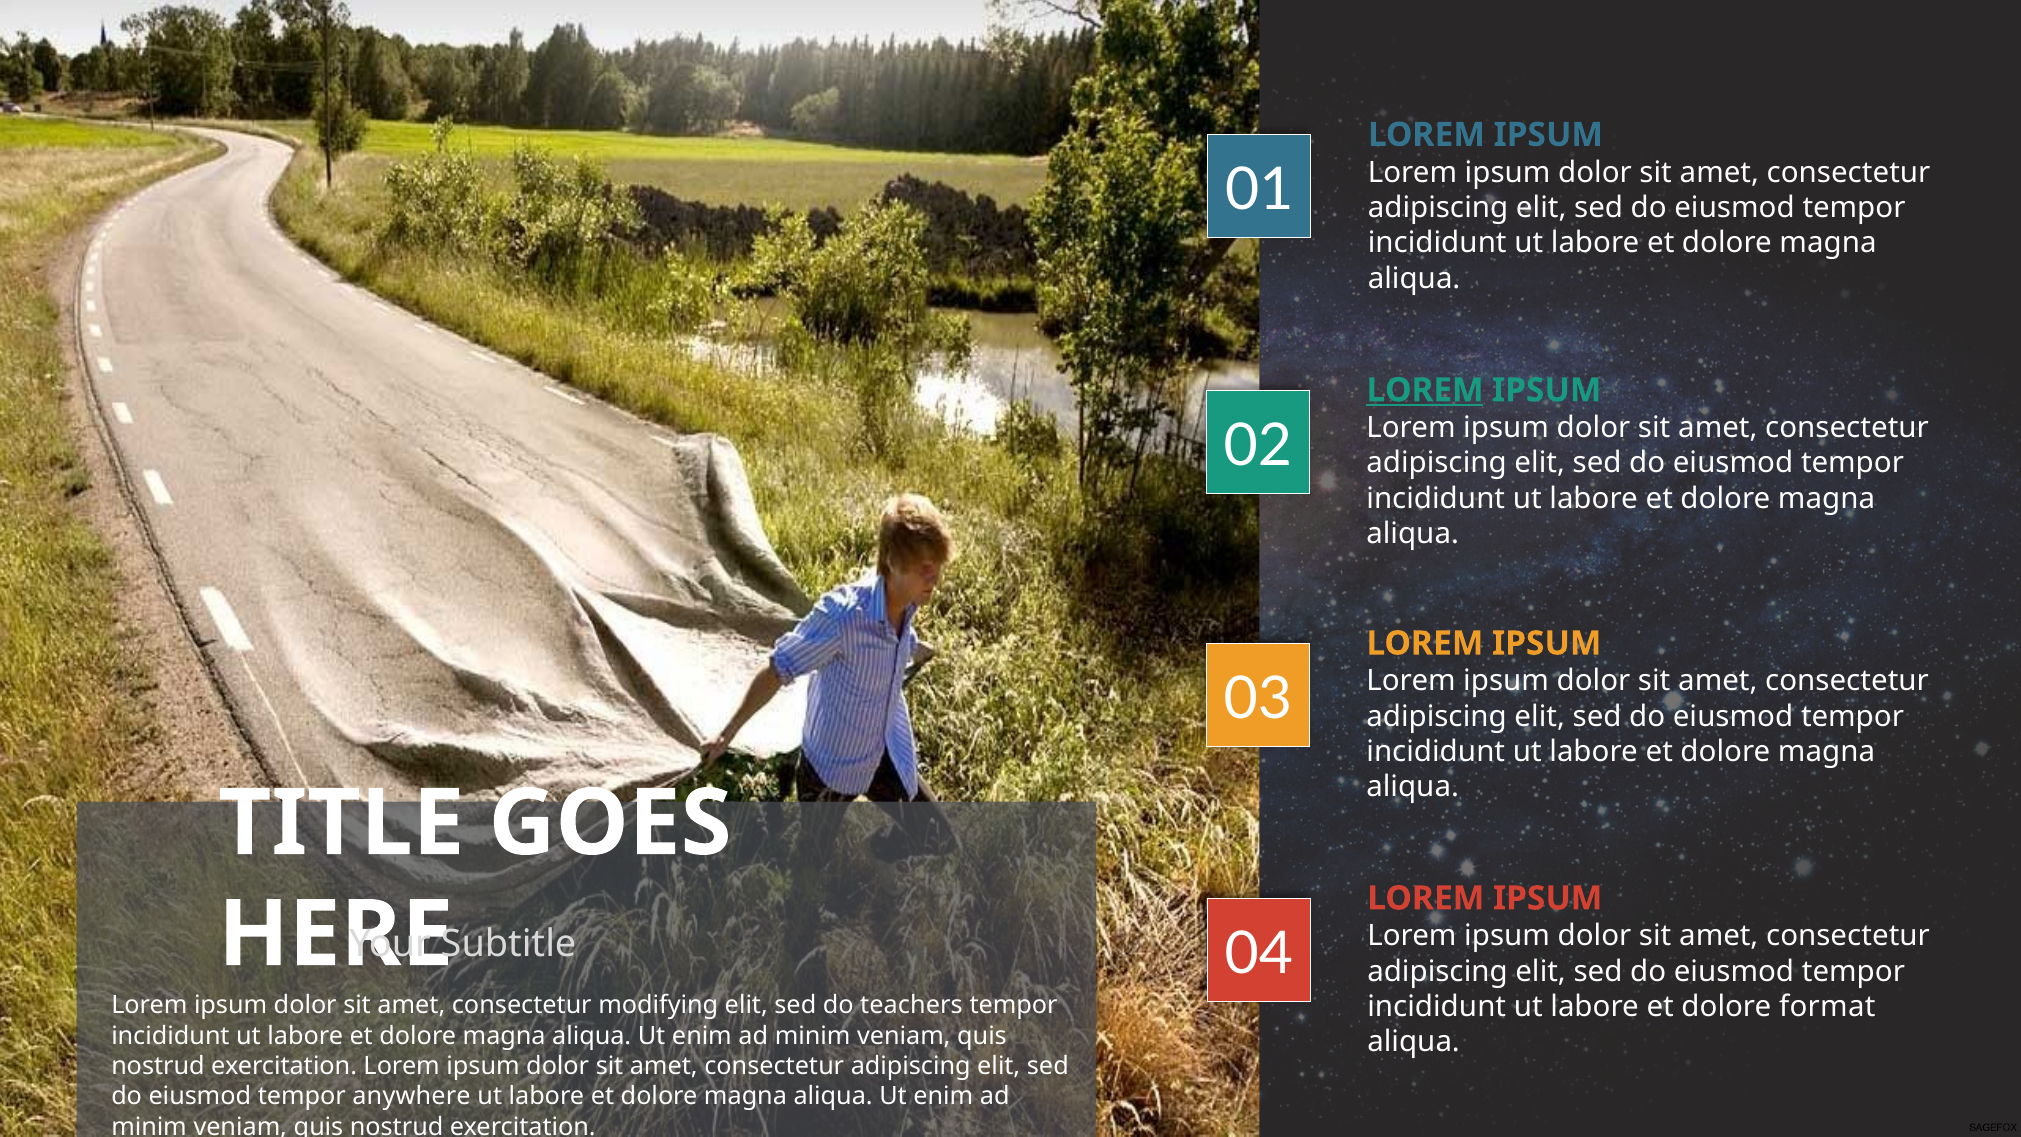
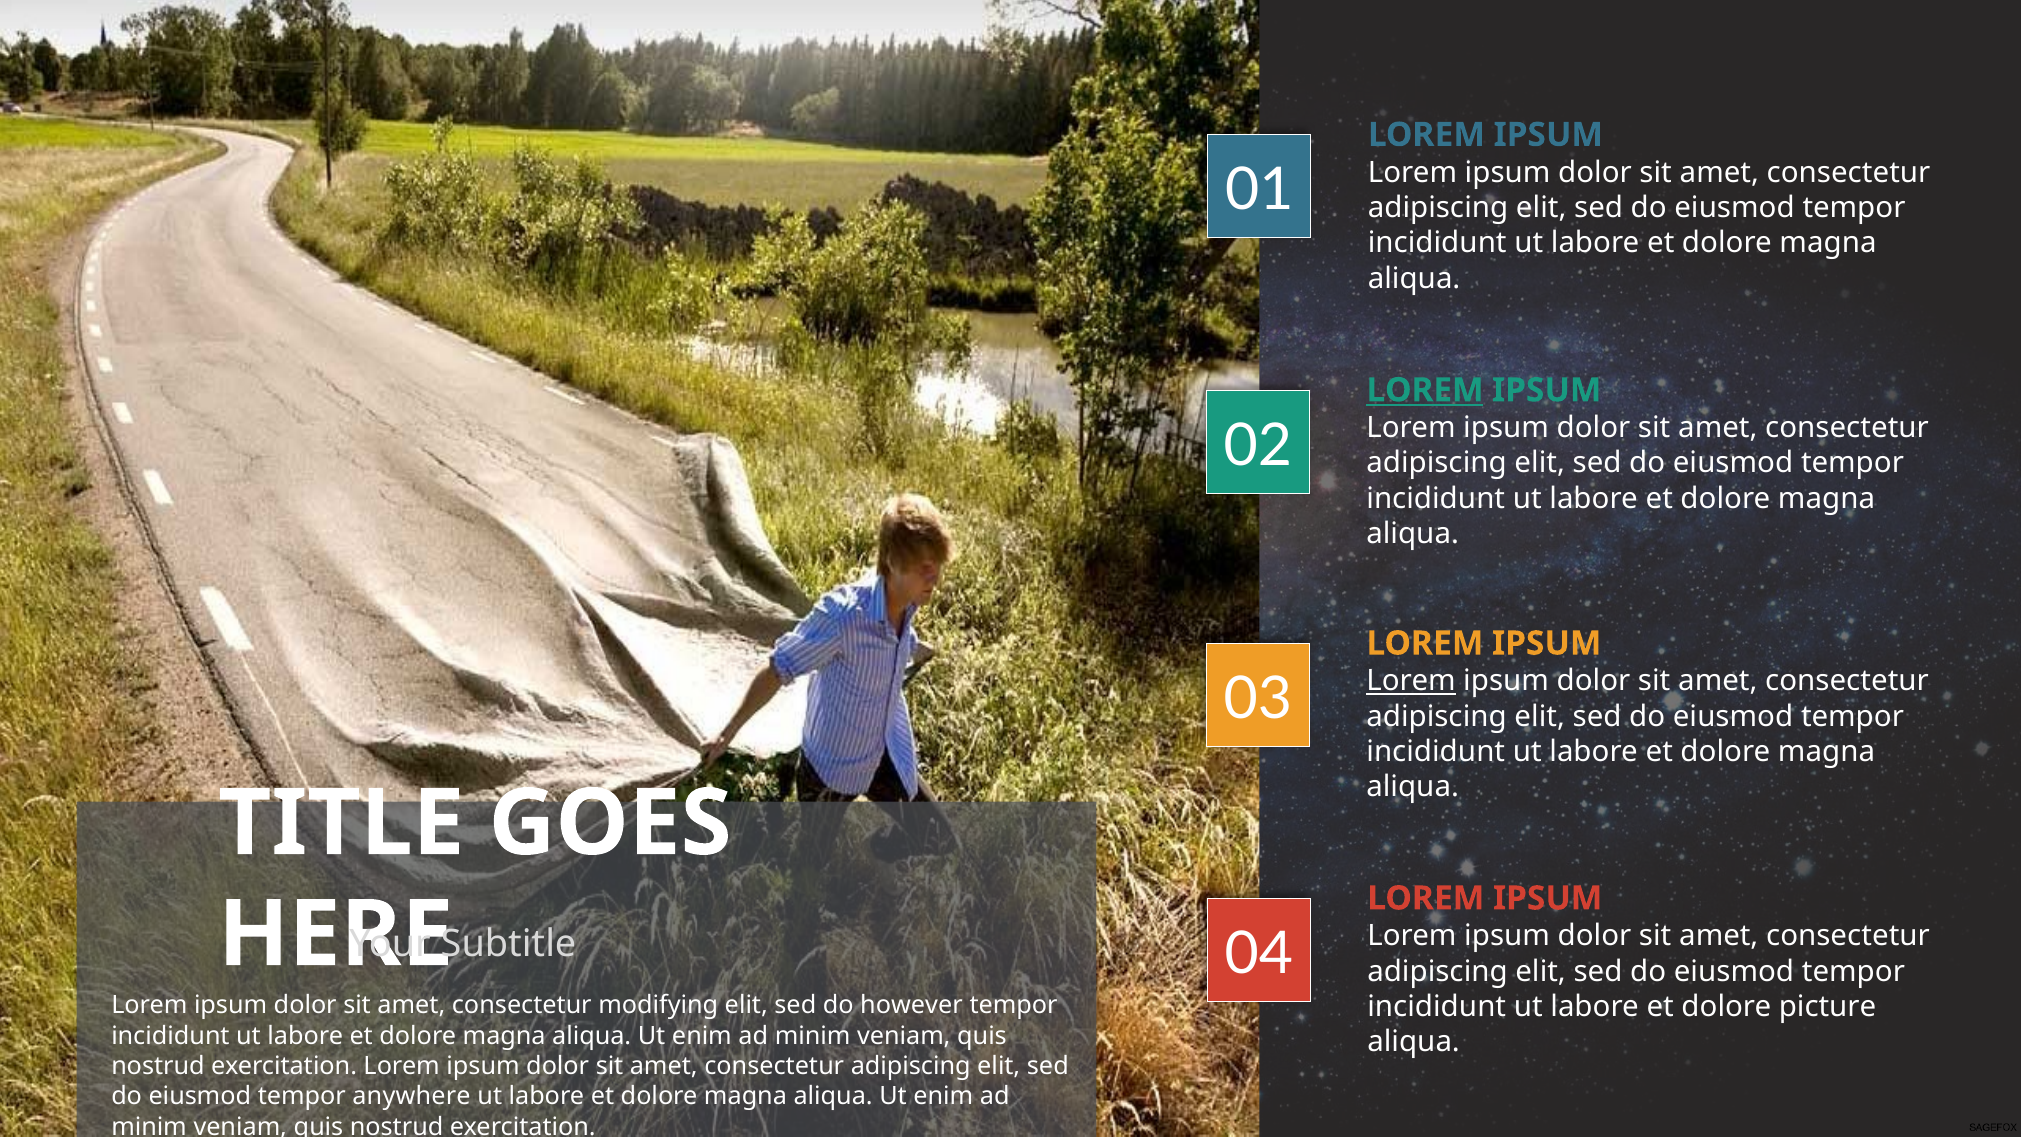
Lorem underline: none -> present (1411, 681)
teachers: teachers -> however (911, 1005)
format: format -> picture (1828, 1007)
